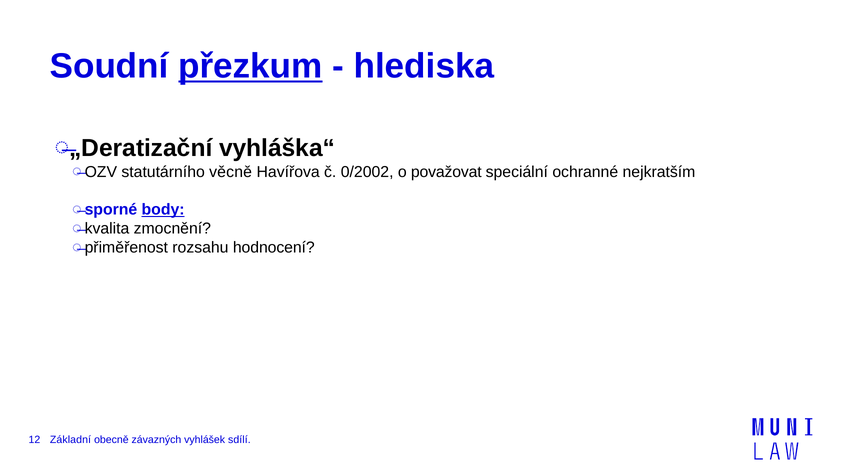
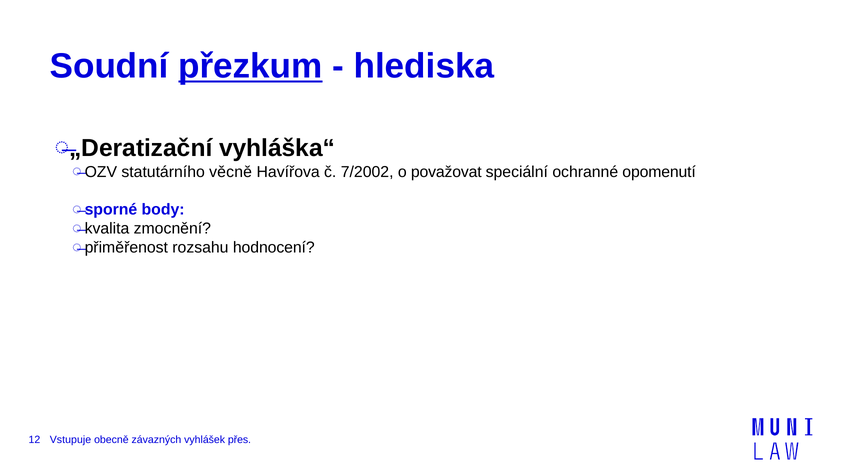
0/2002: 0/2002 -> 7/2002 (367, 172)
nejkratším: nejkratším -> opomenutí (659, 172)
body underline: present -> none (163, 210)
Základní: Základní -> Vstupuje (70, 440)
sdílí: sdílí -> přes (239, 440)
